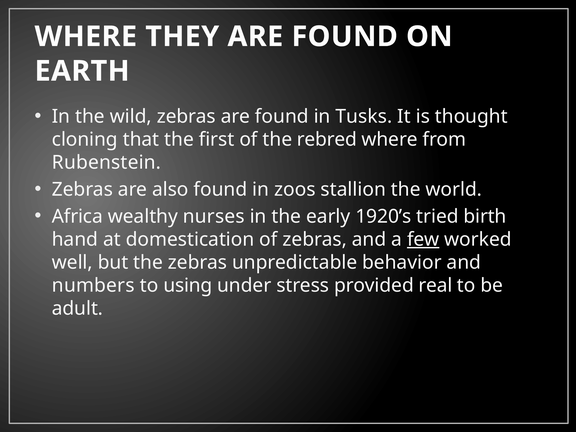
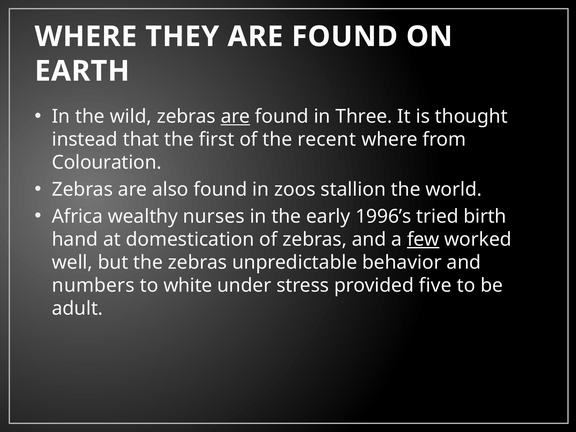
are underline: none -> present (235, 117)
Tusks: Tusks -> Three (364, 117)
cloning: cloning -> instead (85, 140)
rebred: rebred -> recent (327, 140)
Rubenstein: Rubenstein -> Colouration (107, 163)
1920’s: 1920’s -> 1996’s (383, 216)
using: using -> white (188, 285)
real: real -> five (435, 285)
